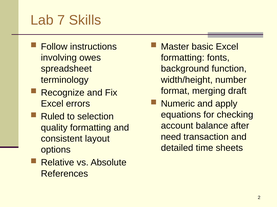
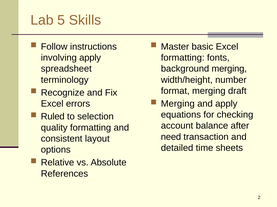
7: 7 -> 5 (61, 20)
involving owes: owes -> apply (90, 58)
background function: function -> merging (229, 69)
Numeric: Numeric -> Merging (178, 104)
